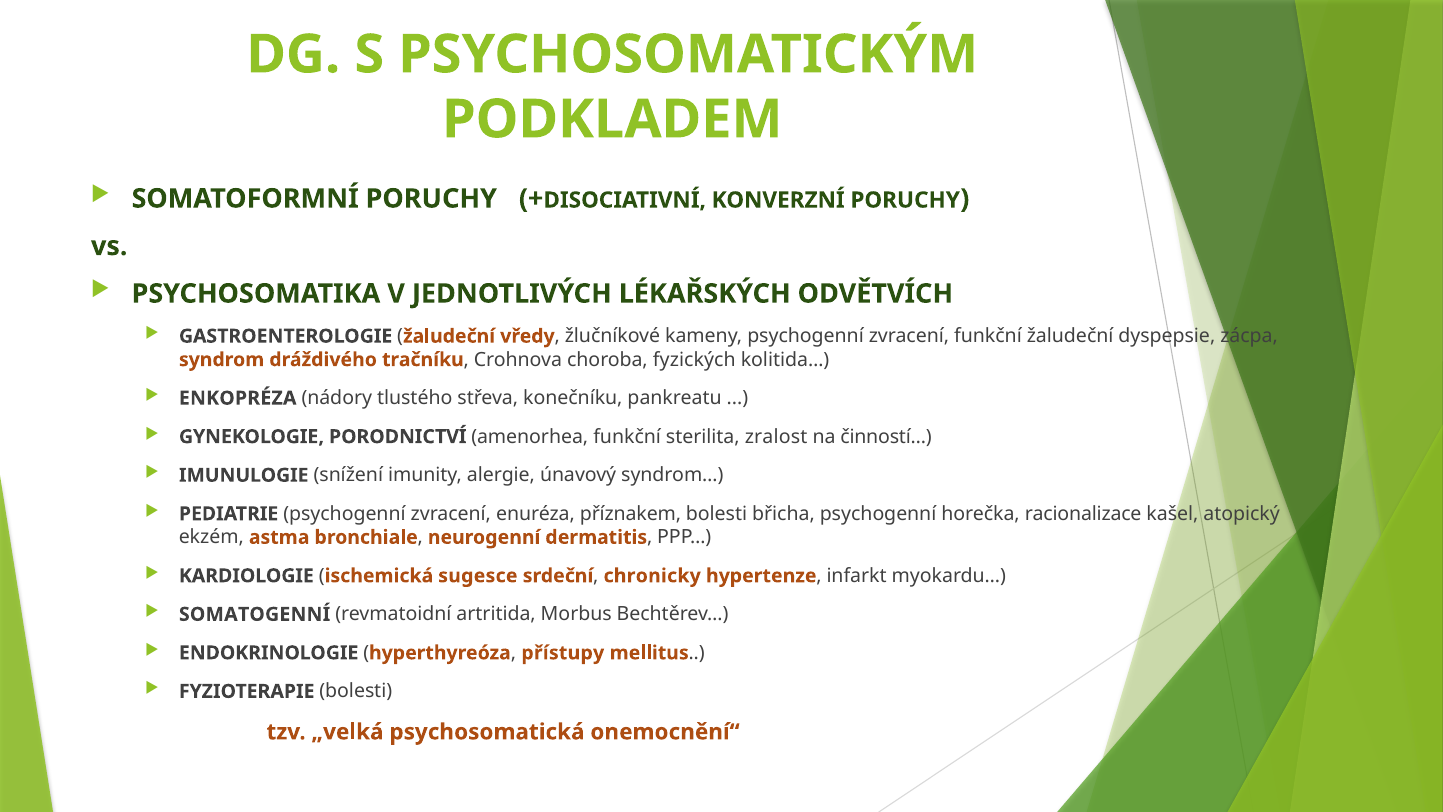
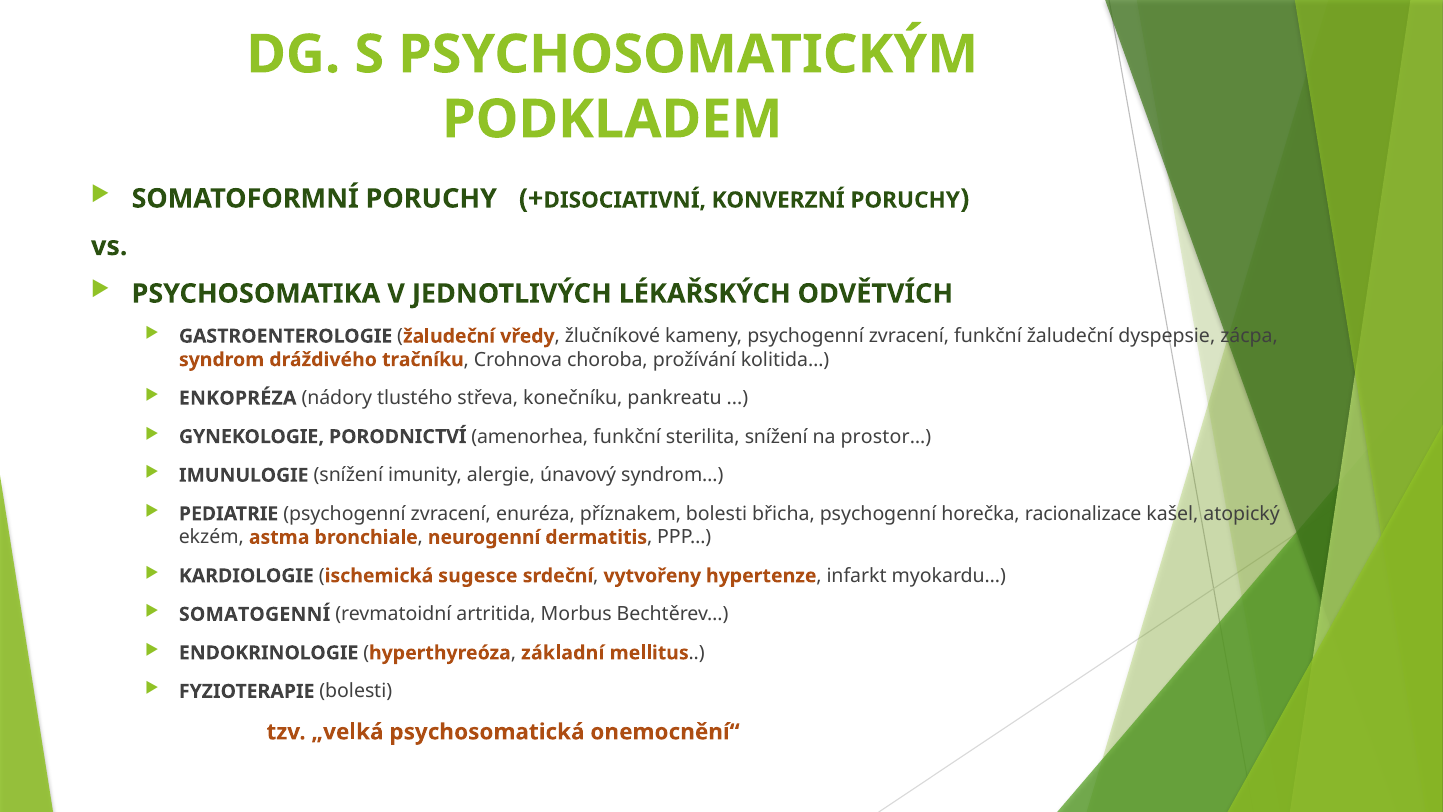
fyzických: fyzických -> prožívání (694, 360)
sterilita zralost: zralost -> snížení (776, 437)
činností…: činností… -> prostor… (886, 437)
chronicky: chronicky -> vytvořeny (652, 576)
přístupy: přístupy -> základní (563, 653)
